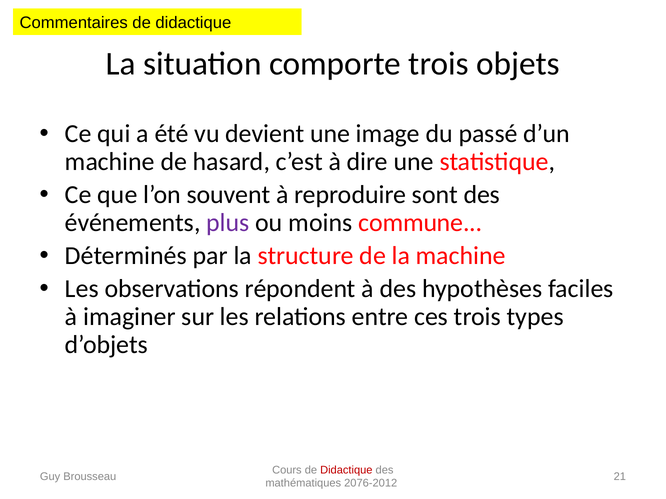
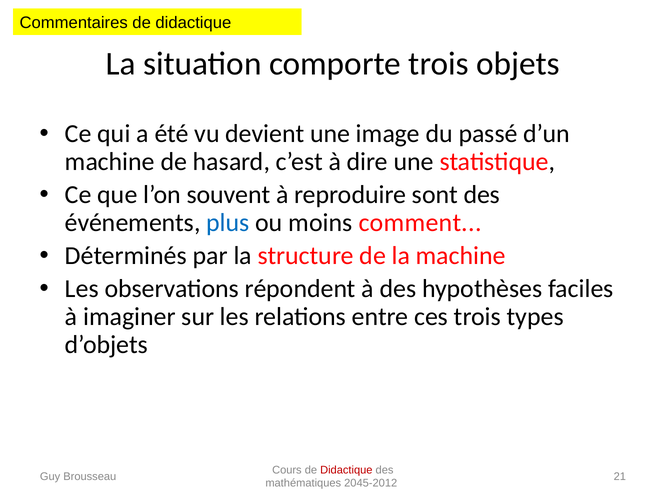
plus colour: purple -> blue (228, 223)
commune: commune -> comment (420, 223)
2076-2012: 2076-2012 -> 2045-2012 (371, 484)
